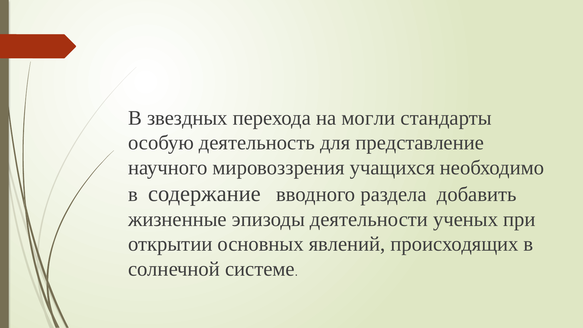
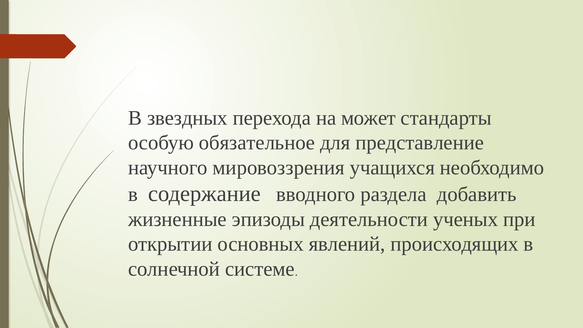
могли: могли -> может (368, 118)
деятельность: деятельность -> обязательное (257, 143)
